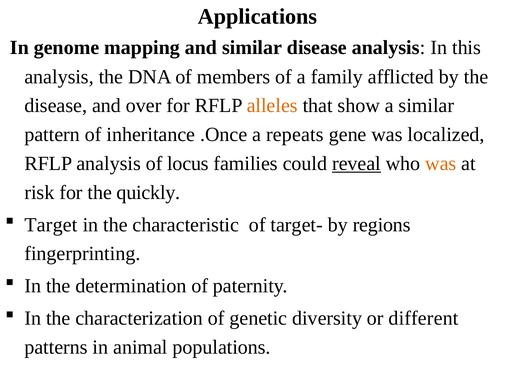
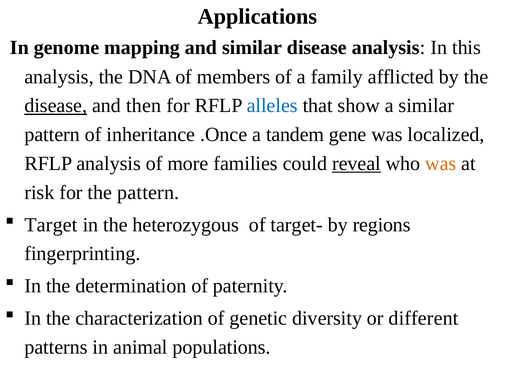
disease underline: none -> present (56, 105)
over: over -> then (144, 105)
alleles colour: orange -> blue (272, 105)
repeats: repeats -> tandem (295, 134)
locus: locus -> more (188, 163)
the quickly: quickly -> pattern (148, 192)
characteristic: characteristic -> heterozygous (186, 224)
